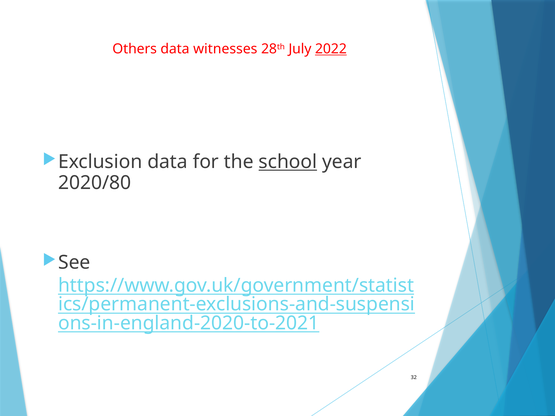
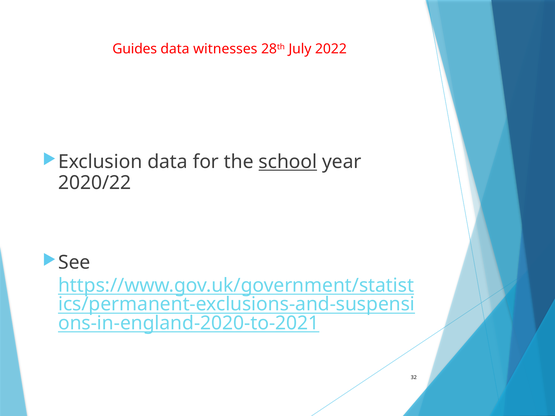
Others: Others -> Guides (135, 49)
2022 underline: present -> none (331, 49)
2020/80: 2020/80 -> 2020/22 (95, 183)
